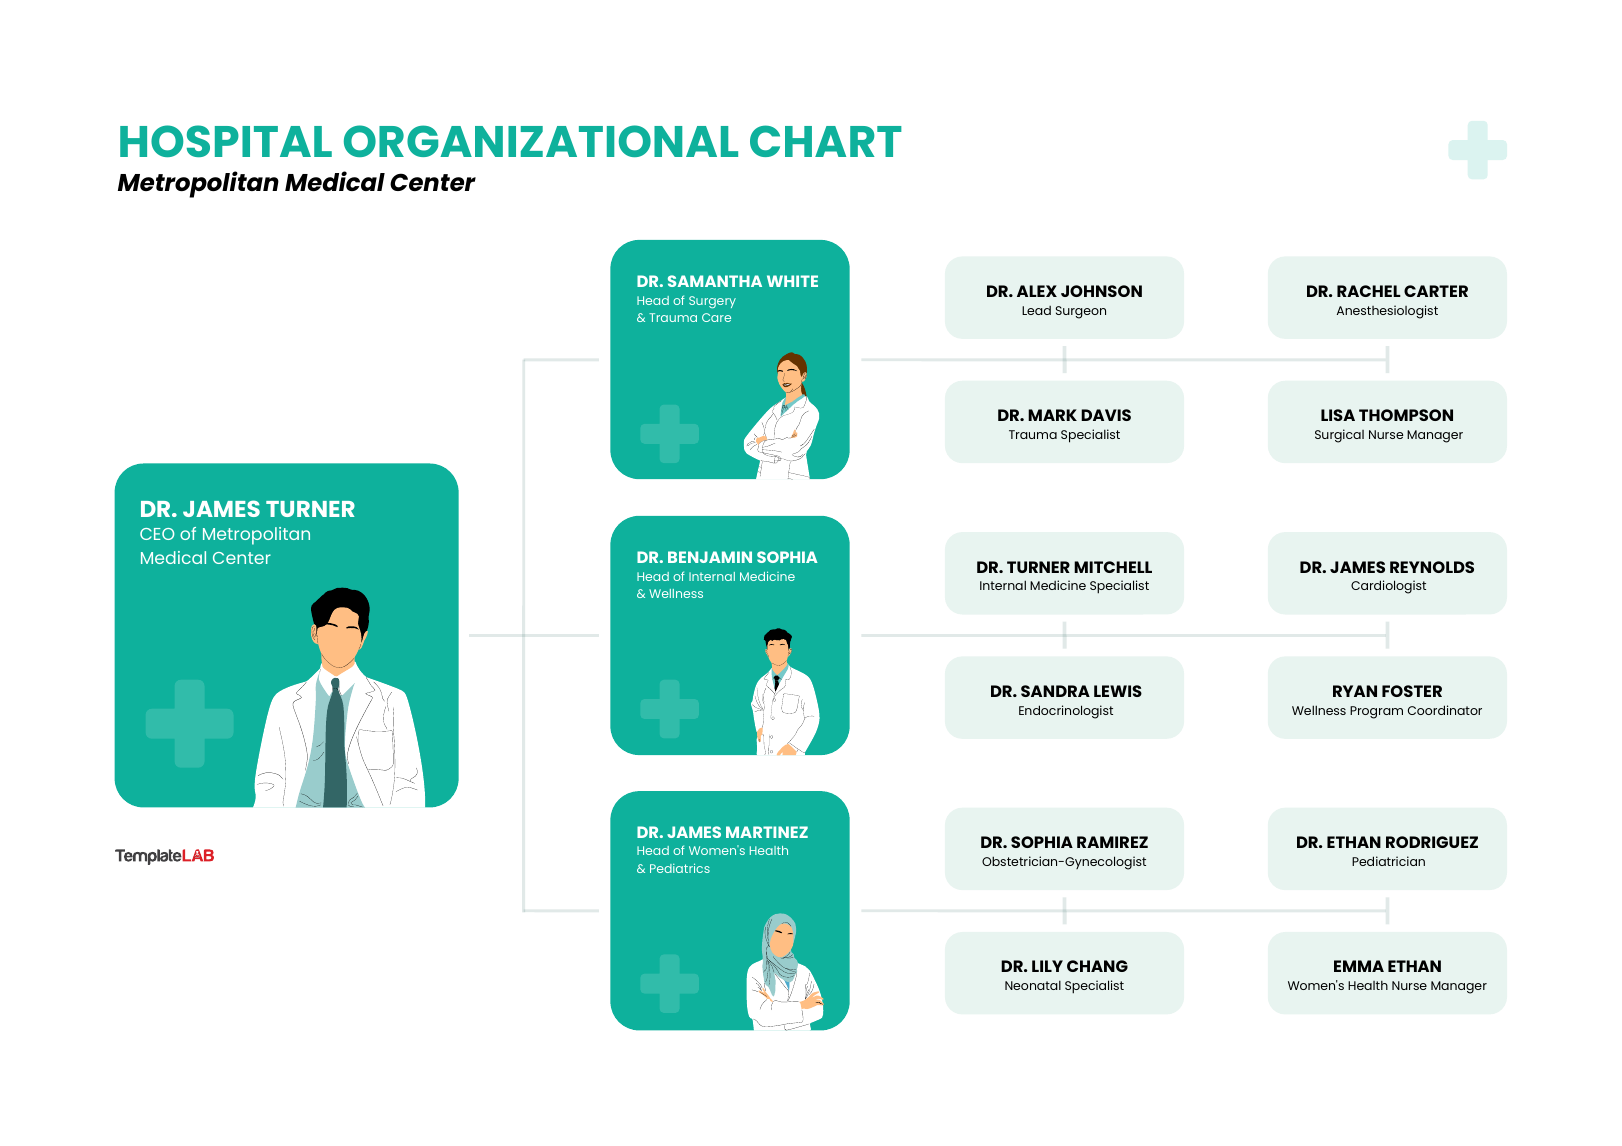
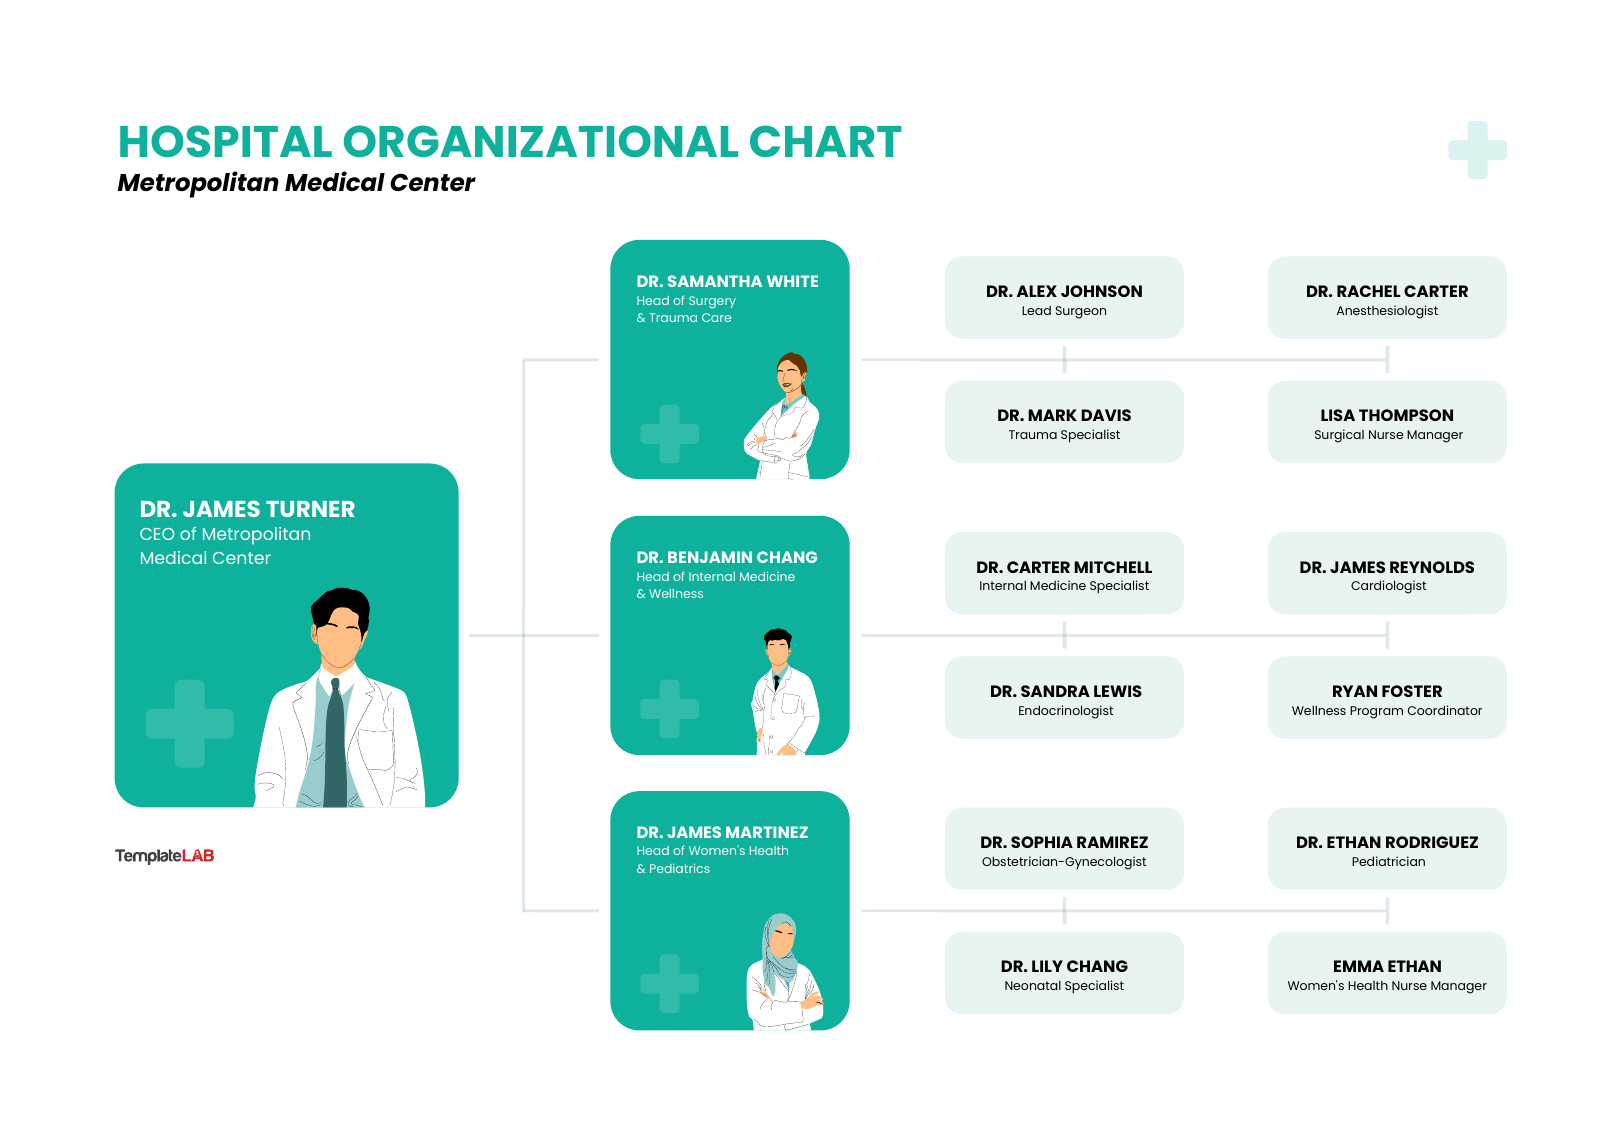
BENJAMIN SOPHIA: SOPHIA -> CHANG (787, 558)
DR TURNER: TURNER -> CARTER (1039, 568)
